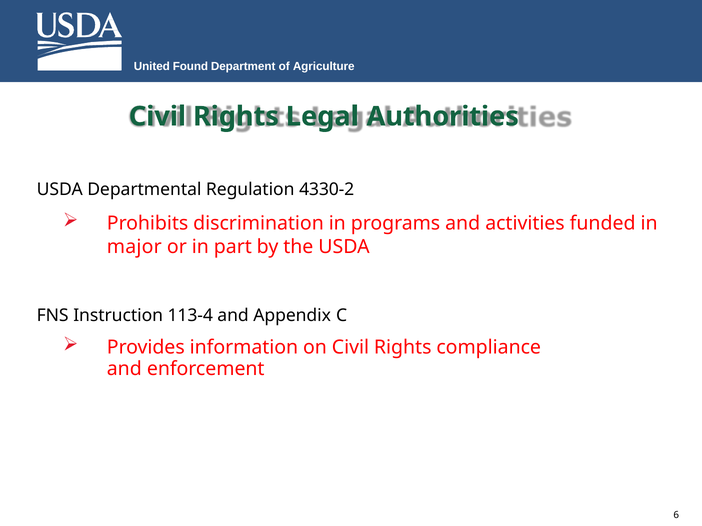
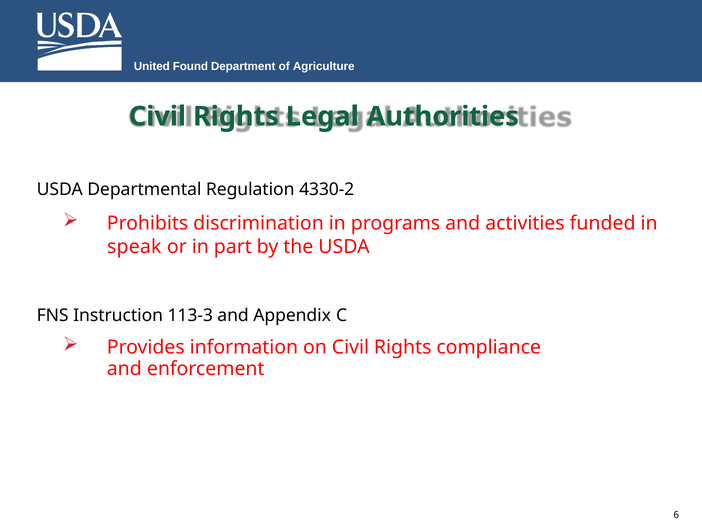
major: major -> speak (134, 247)
113-4: 113-4 -> 113-3 (190, 316)
